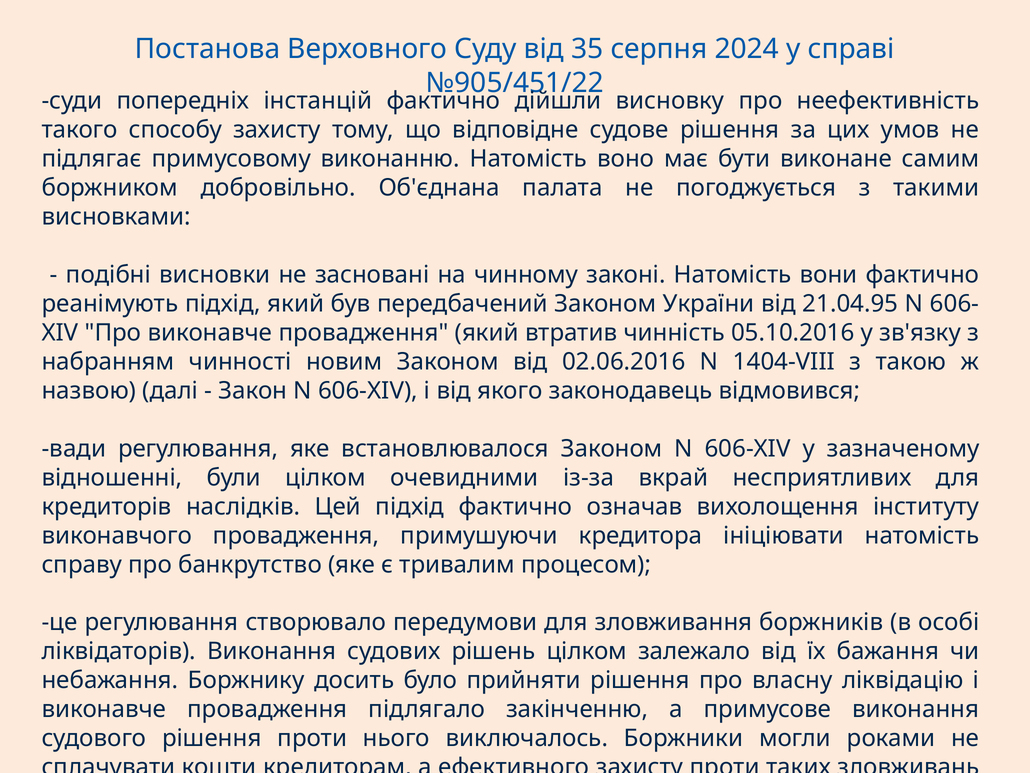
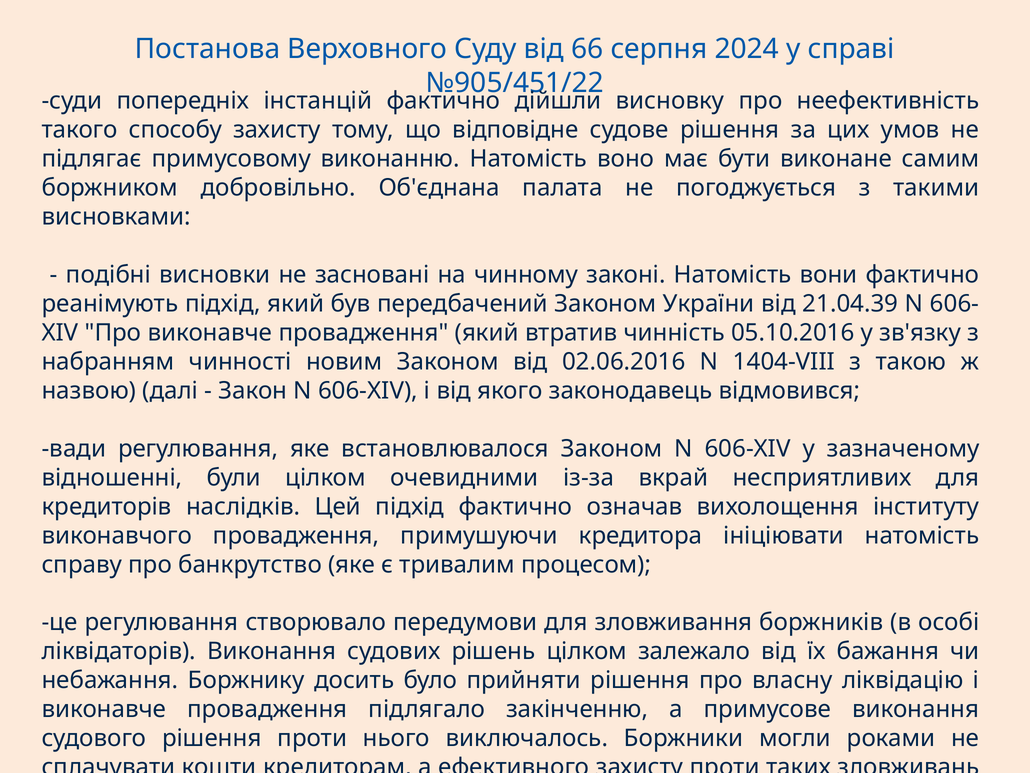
35: 35 -> 66 (587, 49)
21.04.95: 21.04.95 -> 21.04.39 (850, 303)
